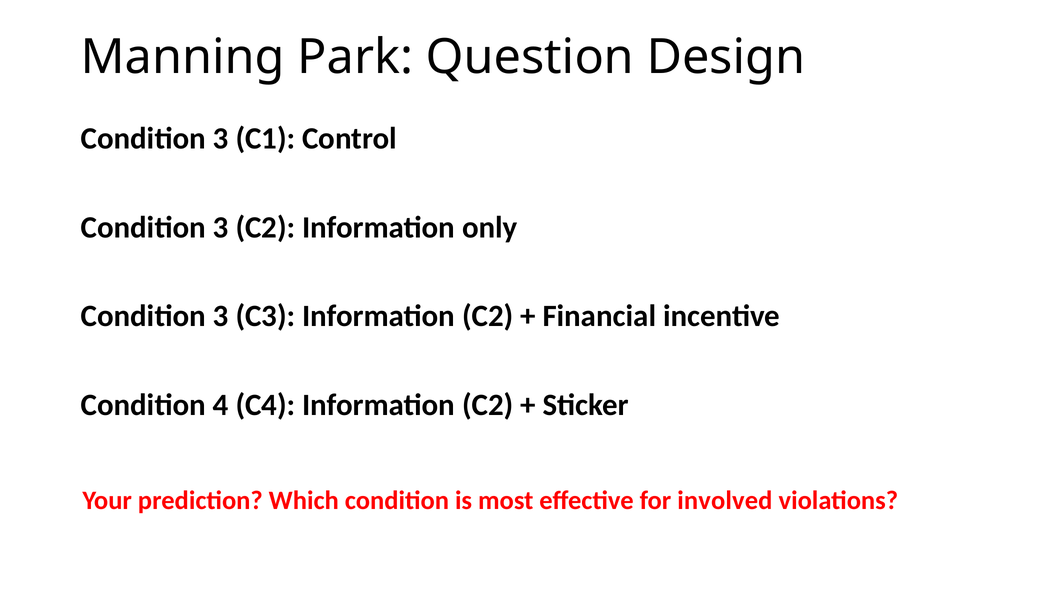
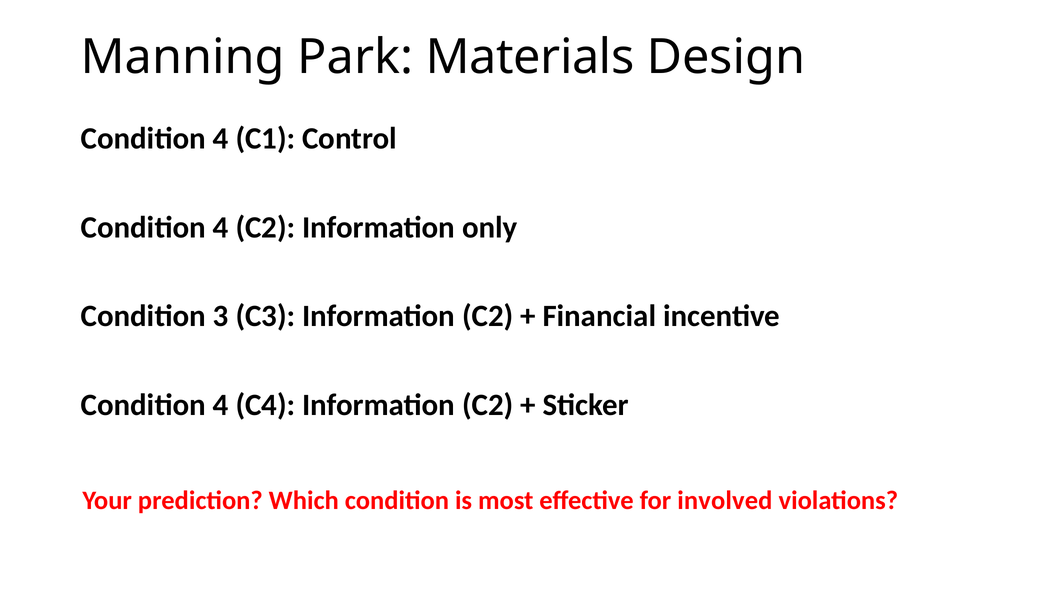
Question: Question -> Materials (530, 57)
3: 3 -> 4 (221, 139)
3: 3 -> 4 (221, 227)
